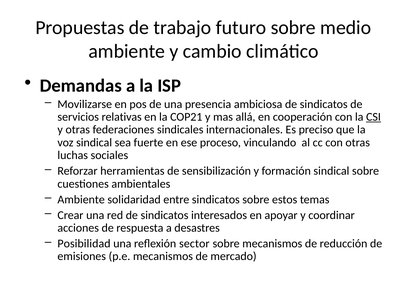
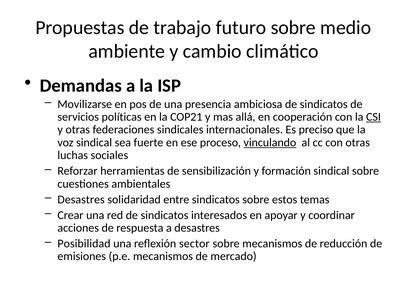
relativas: relativas -> políticas (122, 117)
vinculando underline: none -> present (270, 143)
Ambiente: Ambiente -> Desastres (81, 200)
